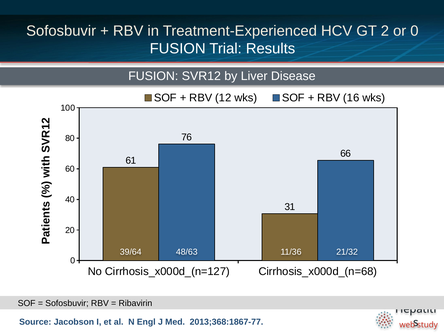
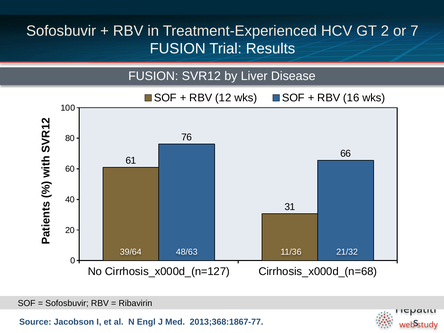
or 0: 0 -> 7 (414, 31)
